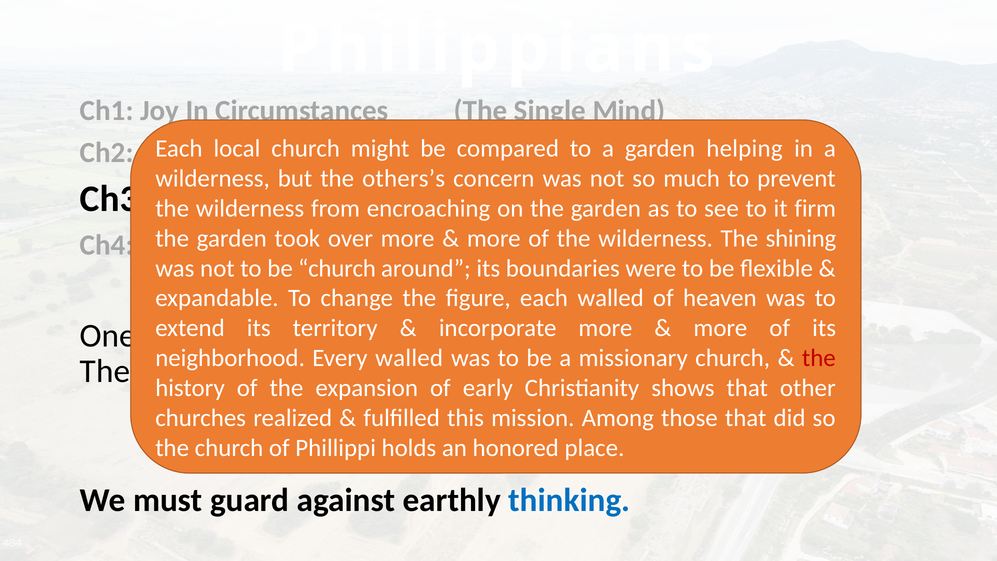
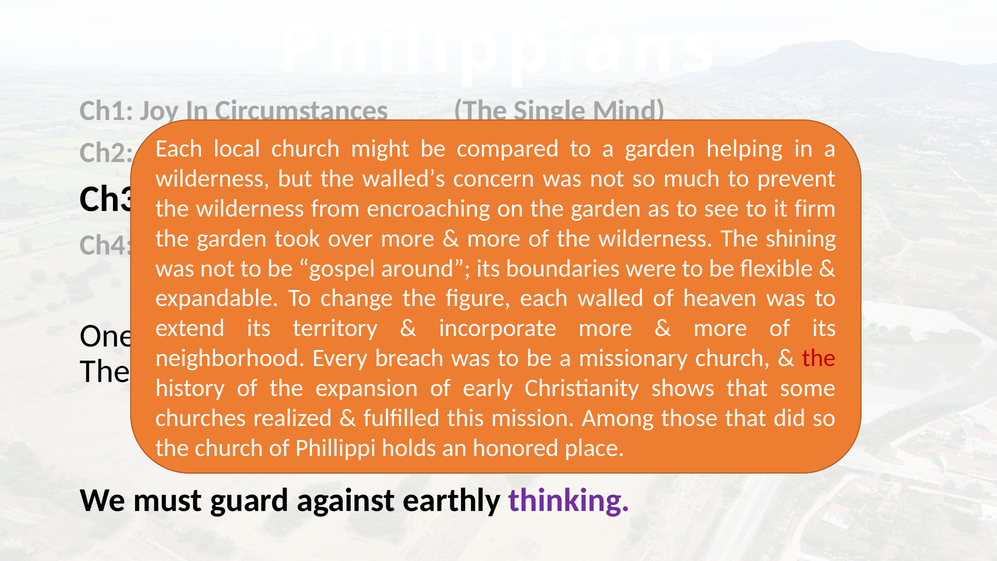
others’s: others’s -> walled’s (404, 179)
be church: church -> gospel (337, 268)
walled: walled -> breach (409, 358)
other: other -> some (808, 388)
thinking colour: blue -> purple (569, 500)
